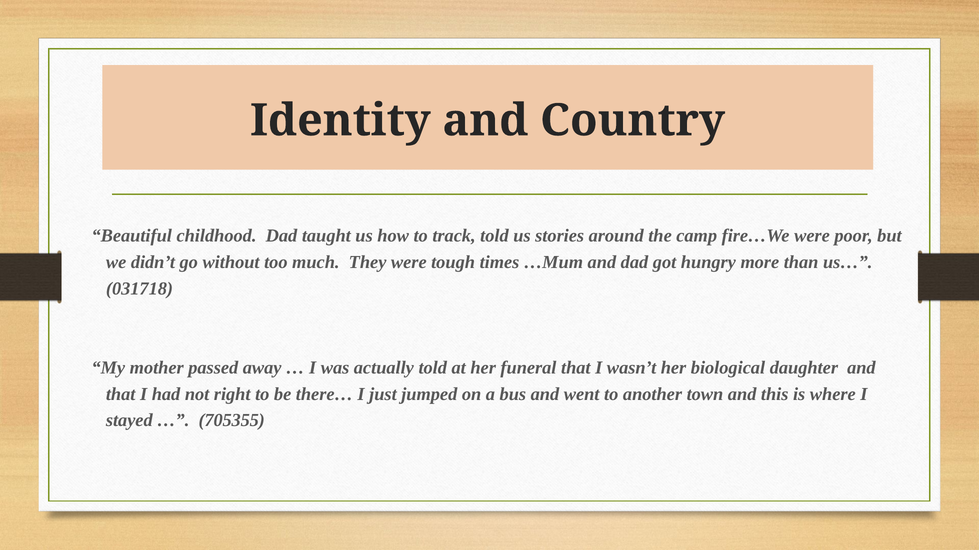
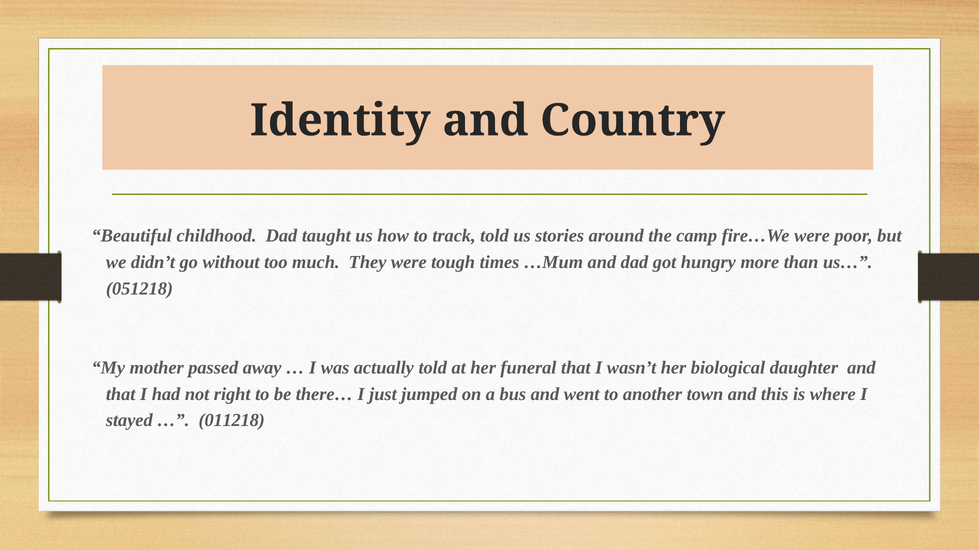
031718: 031718 -> 051218 (139, 289)
705355: 705355 -> 011218 (232, 421)
